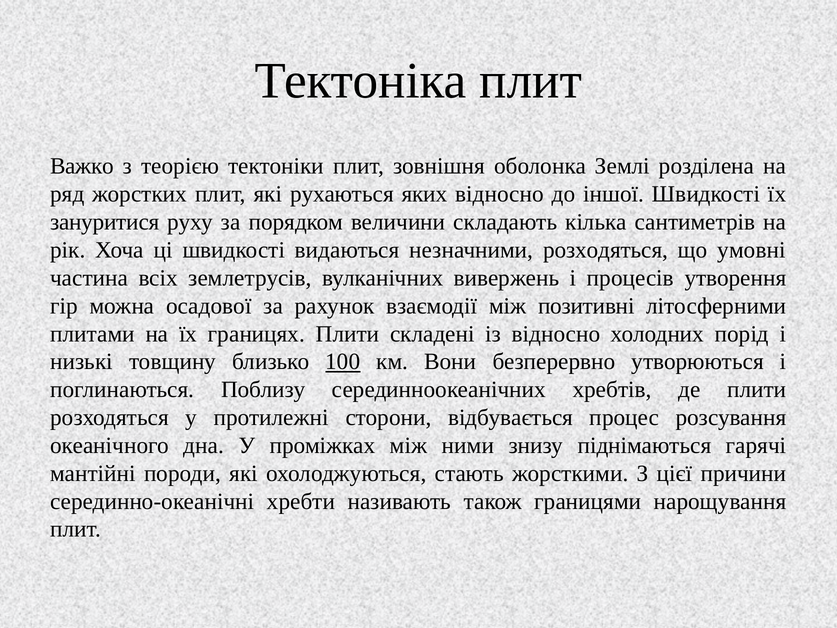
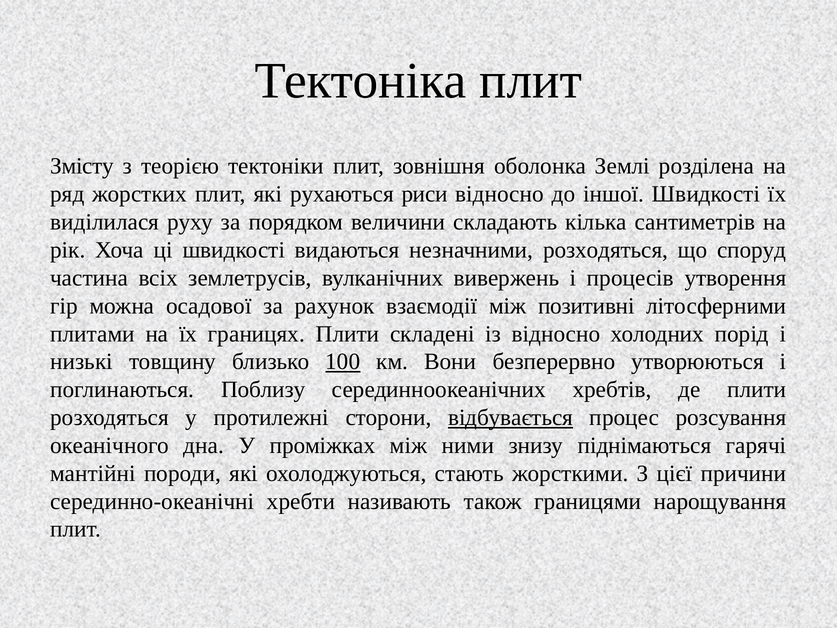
Важко: Важко -> Змісту (82, 166)
яких: яких -> риси (425, 194)
зануритися: зануритися -> виділилася (105, 222)
умовні: умовні -> споруд (752, 250)
відбувається underline: none -> present (511, 417)
